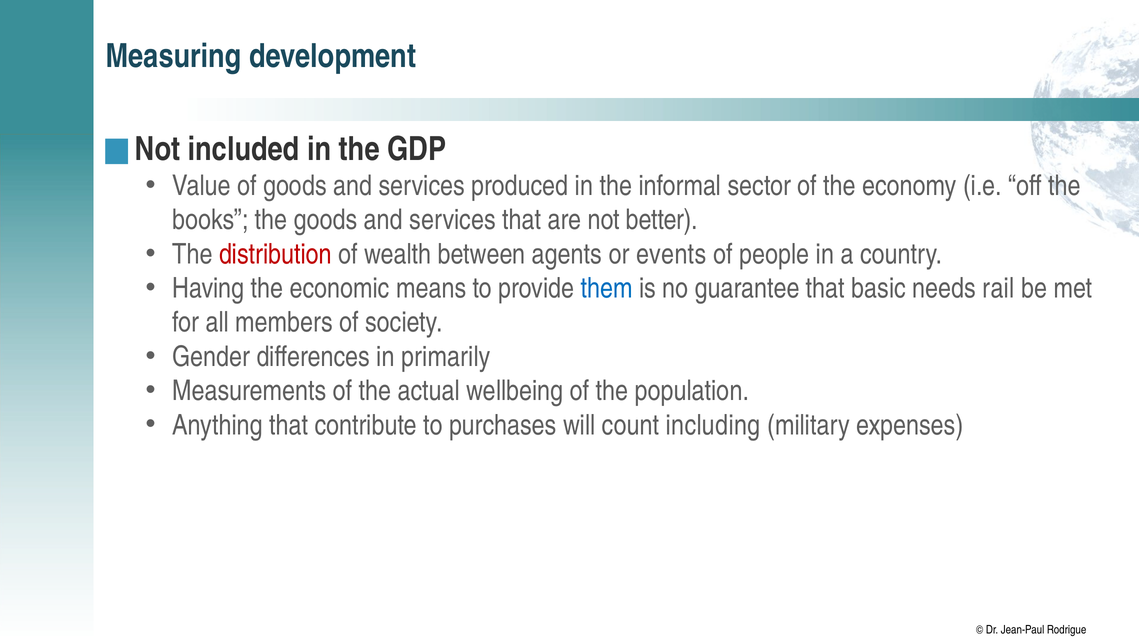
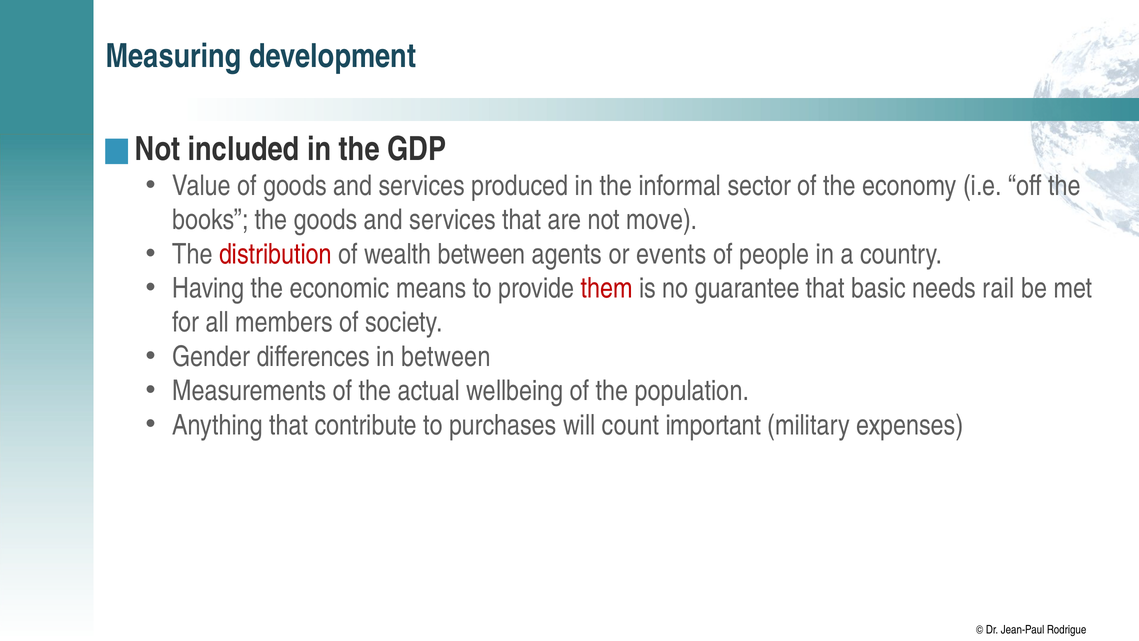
better: better -> move (662, 220)
them colour: blue -> red (607, 288)
in primarily: primarily -> between (446, 357)
including: including -> important (713, 425)
